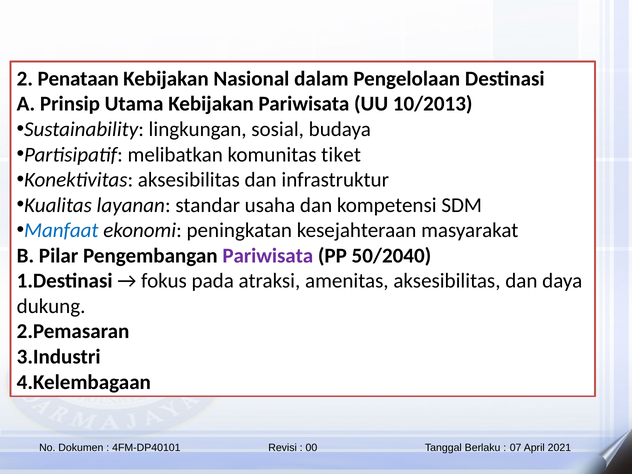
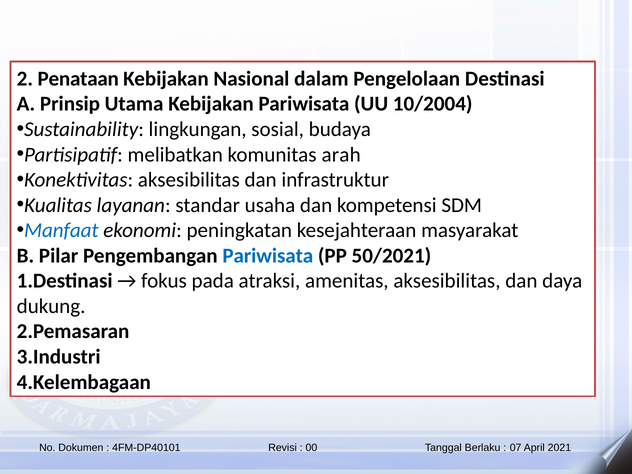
10/2013: 10/2013 -> 10/2004 (433, 104)
tiket: tiket -> arah (341, 155)
Pariwisata colour: purple -> blue (268, 256)
50/2040: 50/2040 -> 50/2021 (391, 256)
